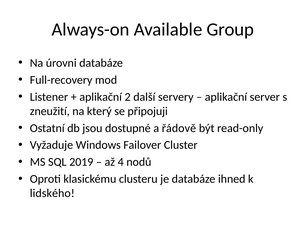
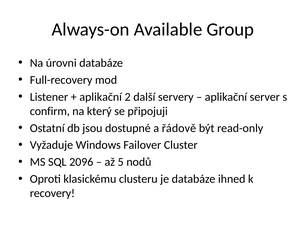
zneužití: zneužití -> confirm (50, 111)
2019: 2019 -> 2096 (81, 162)
4: 4 -> 5 (121, 162)
lidského: lidského -> recovery (52, 194)
